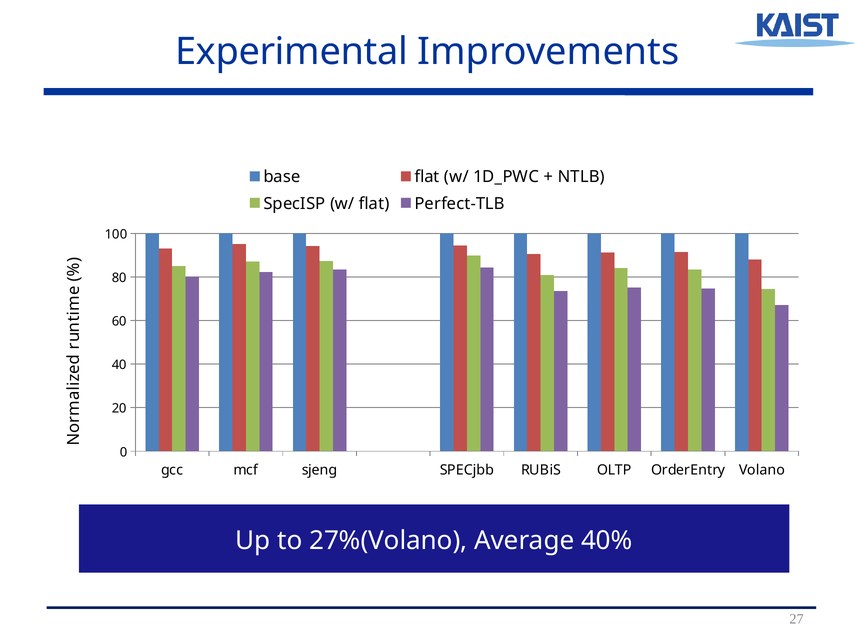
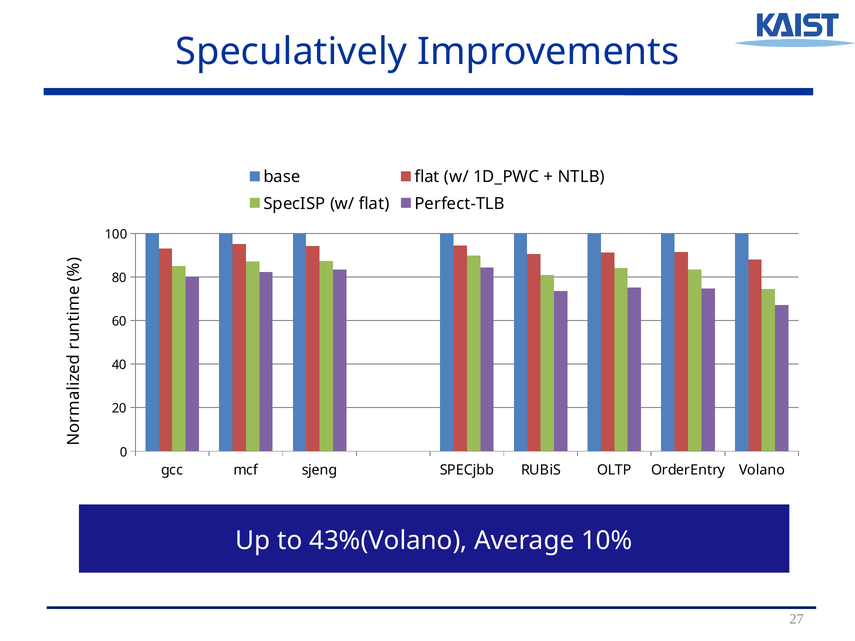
Experimental: Experimental -> Speculatively (291, 52)
27%(Volano: 27%(Volano -> 43%(Volano (388, 541)
40%: 40% -> 10% (607, 541)
